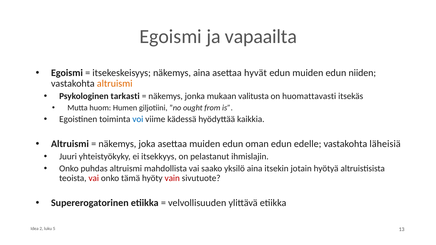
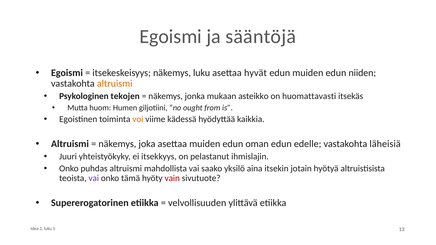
vapaailta: vapaailta -> sääntöjä (261, 37)
näkemys aina: aina -> luku (202, 73)
tarkasti: tarkasti -> tekojen (125, 96)
valitusta: valitusta -> asteikko (253, 96)
voi colour: blue -> orange (138, 119)
vai colour: red -> purple (94, 179)
